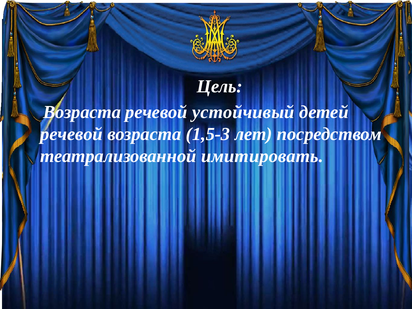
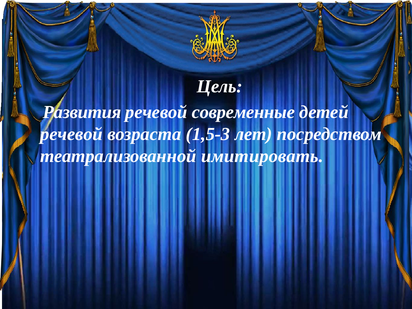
Возраста: Возраста -> Развития (82, 112)
устойчивый: устойчивый -> современные (243, 112)
